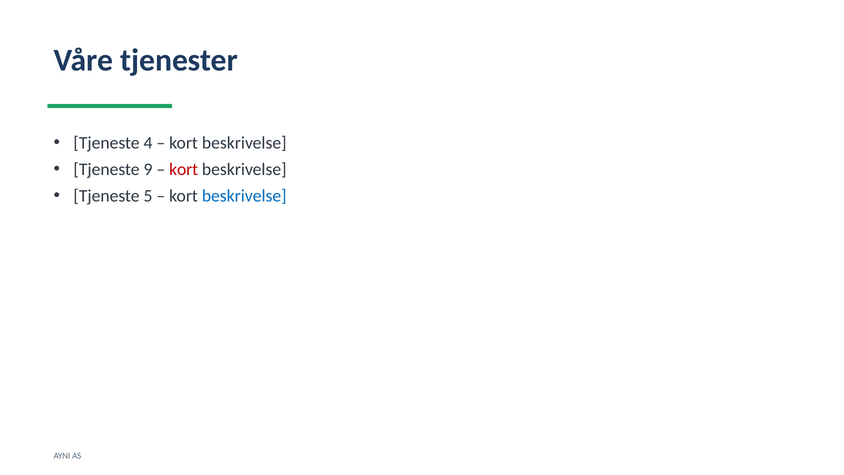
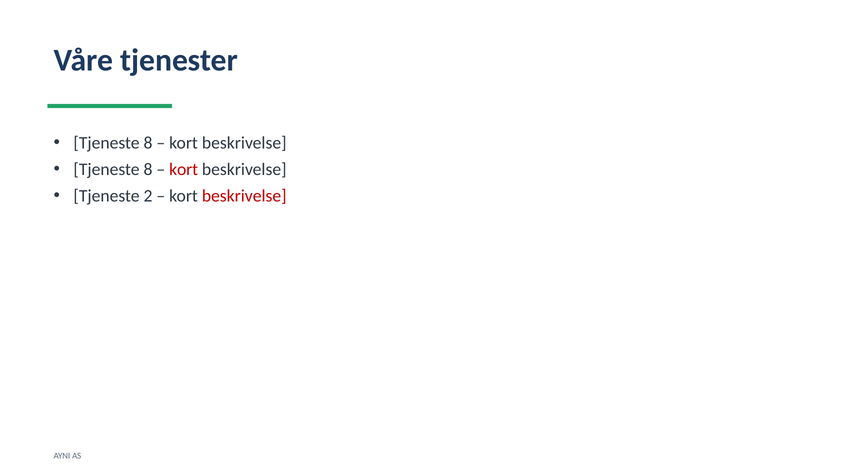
4: 4 -> 8 (148, 143)
9: 9 -> 8 (148, 169)
5: 5 -> 2 (148, 196)
beskrivelse colour: blue -> red (244, 196)
